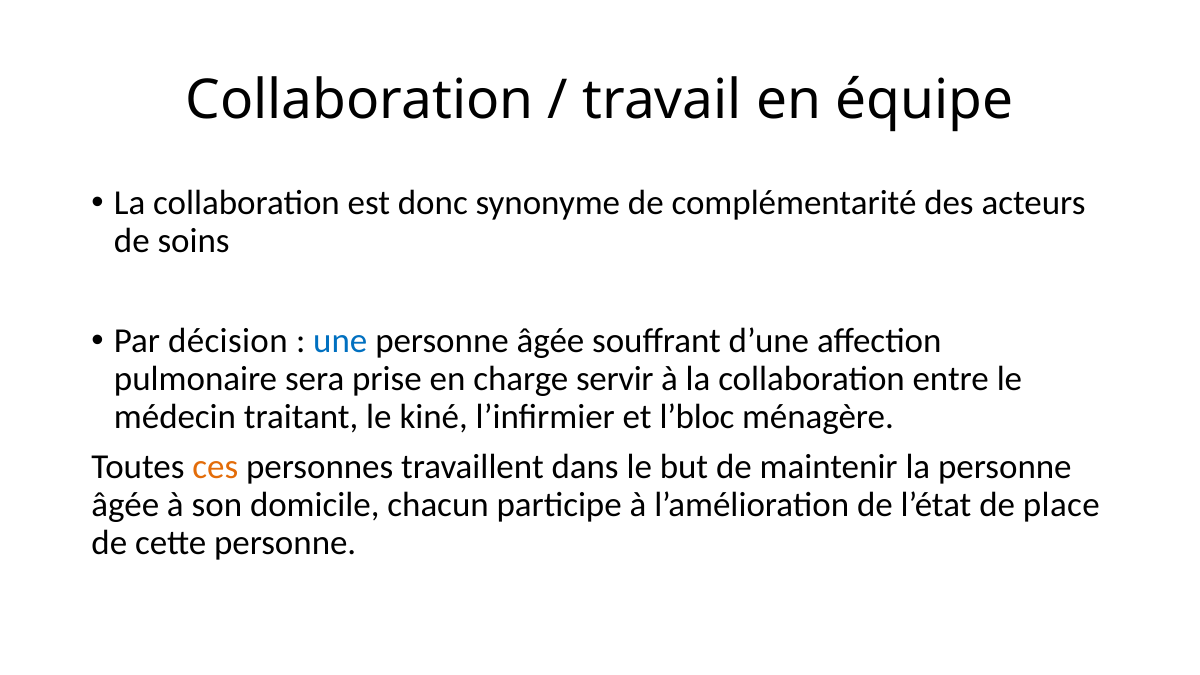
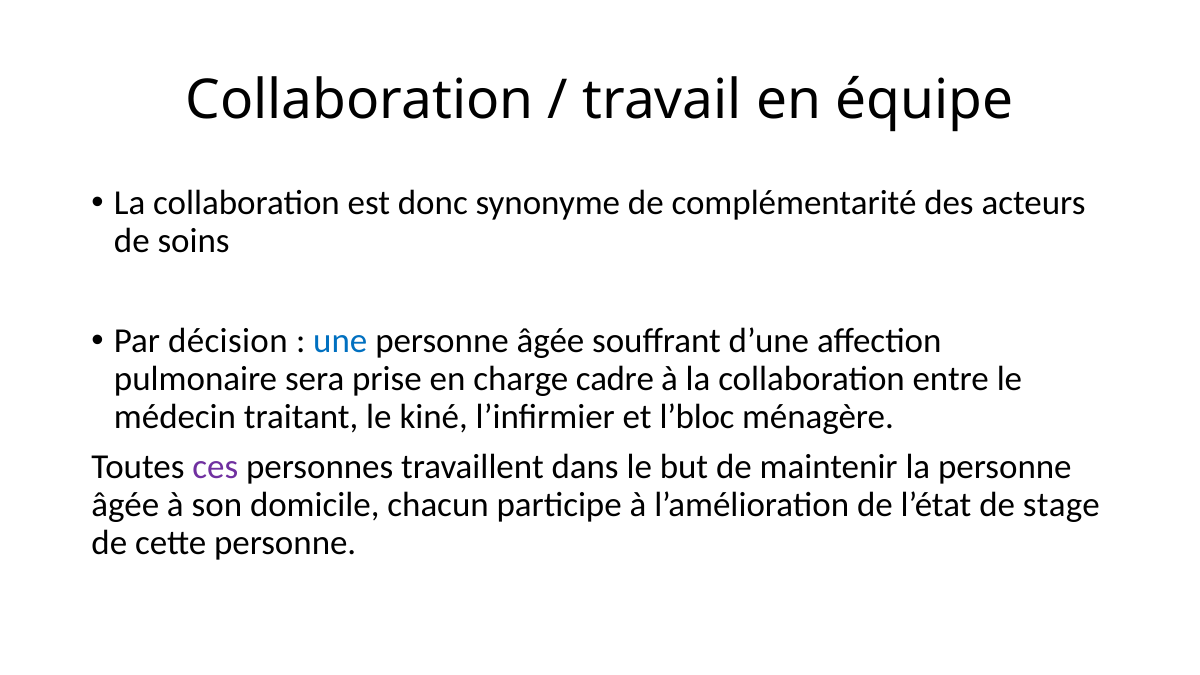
servir: servir -> cadre (615, 379)
ces colour: orange -> purple (215, 467)
place: place -> stage (1061, 505)
